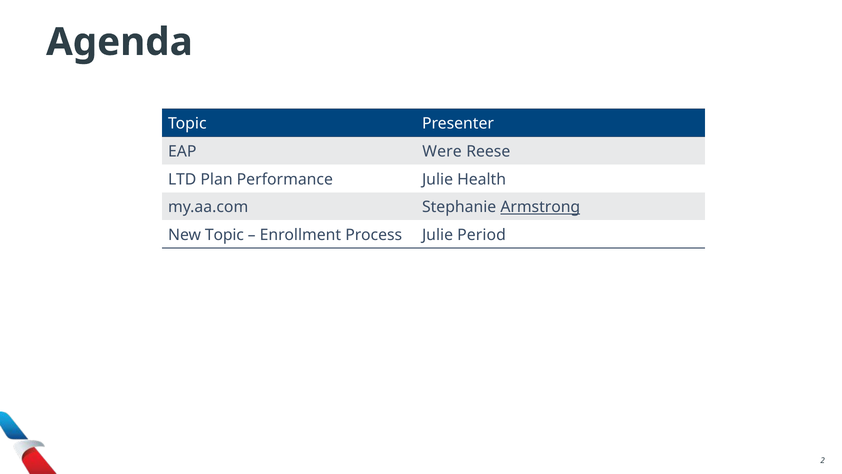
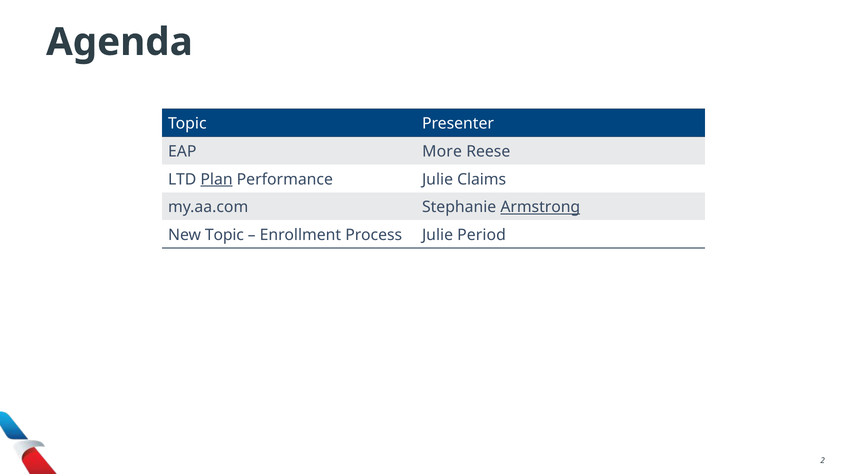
Were: Were -> More (442, 151)
Plan underline: none -> present (217, 179)
Health: Health -> Claims (482, 179)
